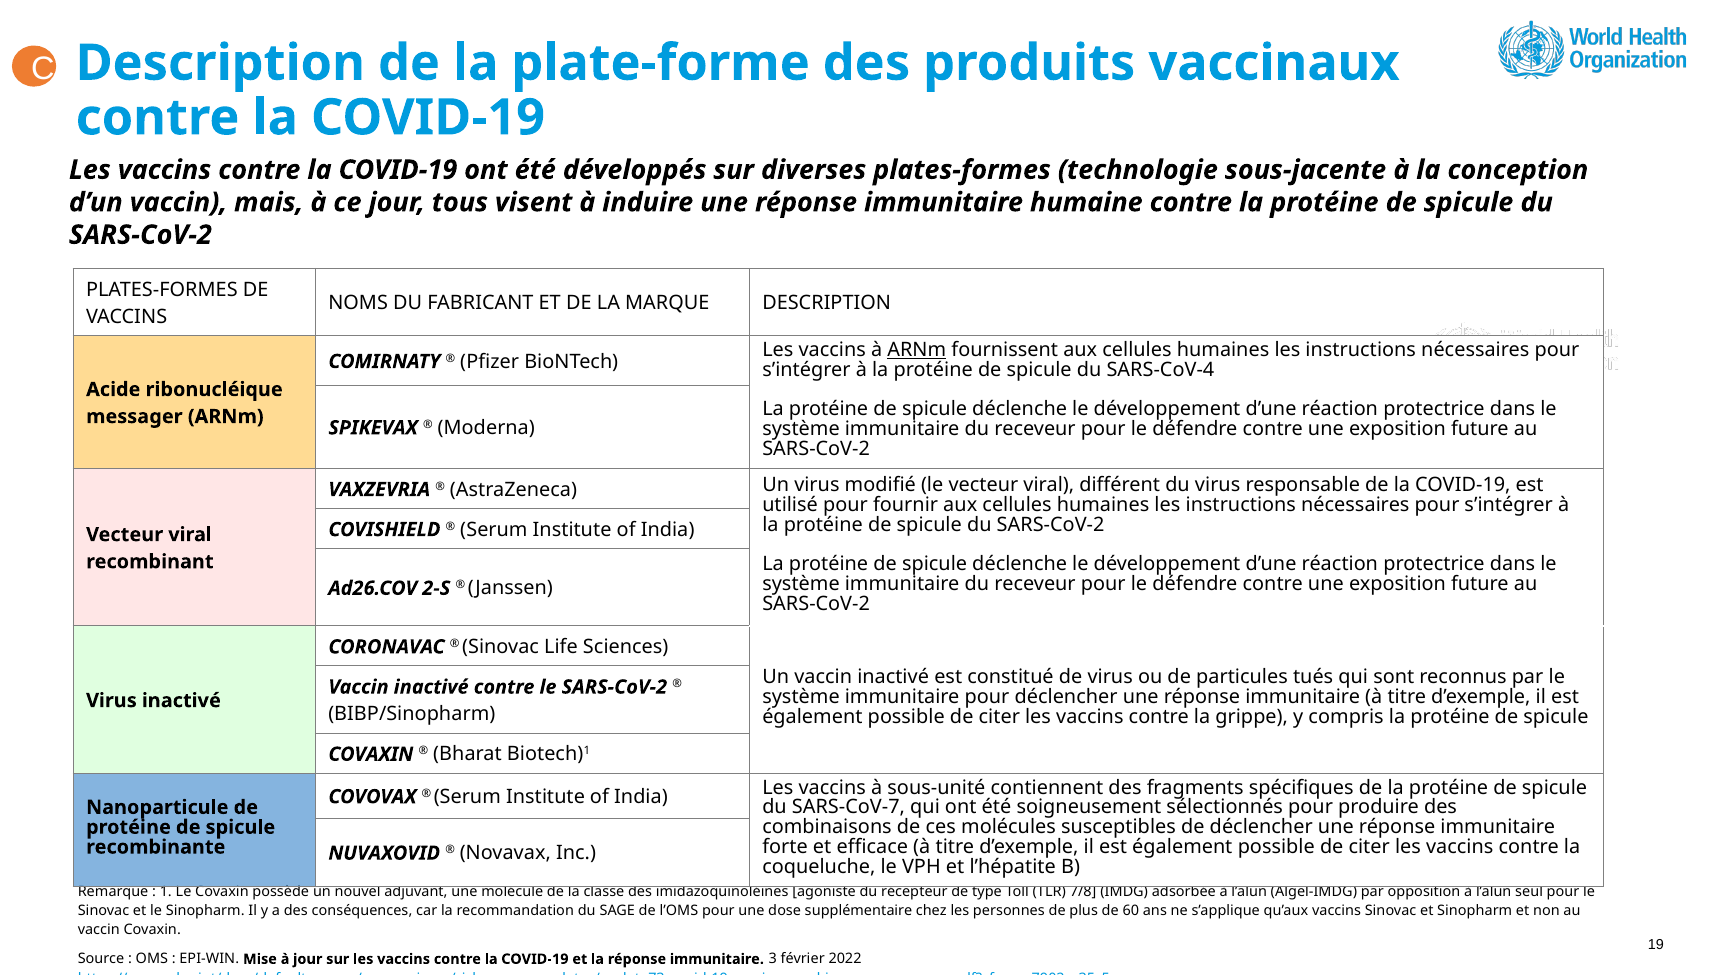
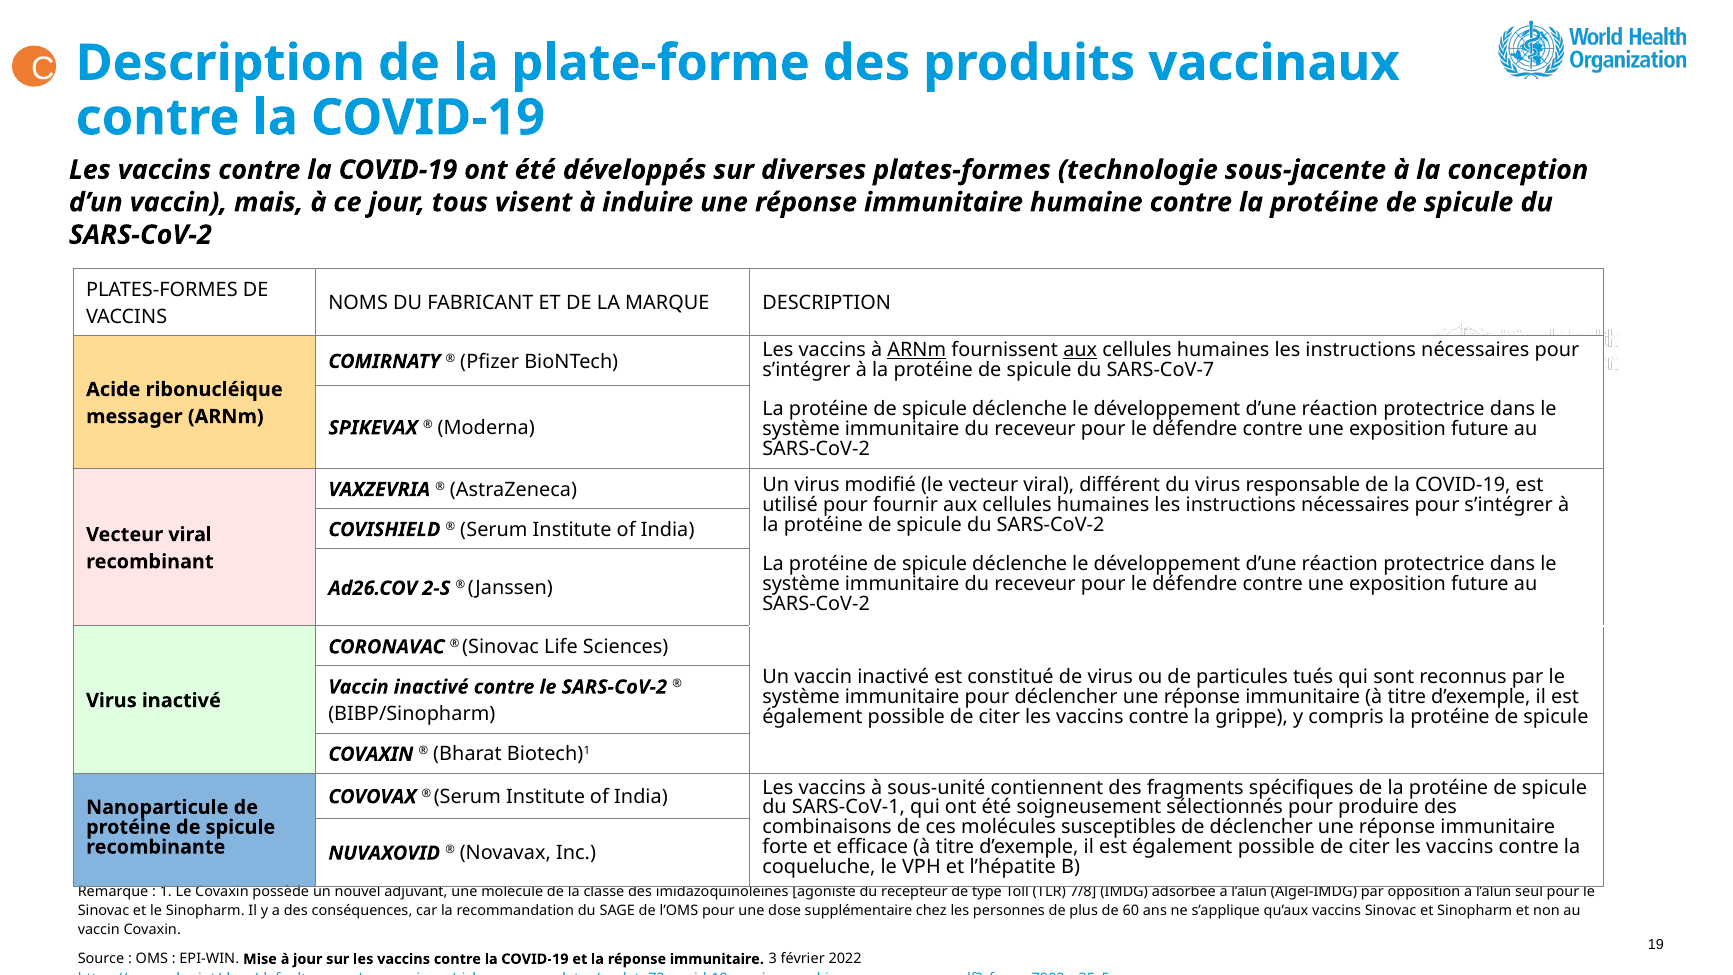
aux underline: none -> present (1080, 350)
SARS-CoV-4: SARS-CoV-4 -> SARS-CoV-7 (1160, 370)
SARS-CoV-7: SARS-CoV-7 -> SARS-CoV-1 (848, 807)
